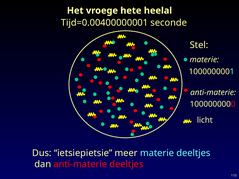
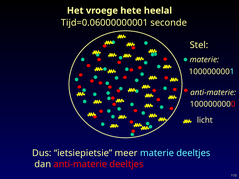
Tijd=0.00400000001: Tijd=0.00400000001 -> Tijd=0.06000000001 (105, 23)
